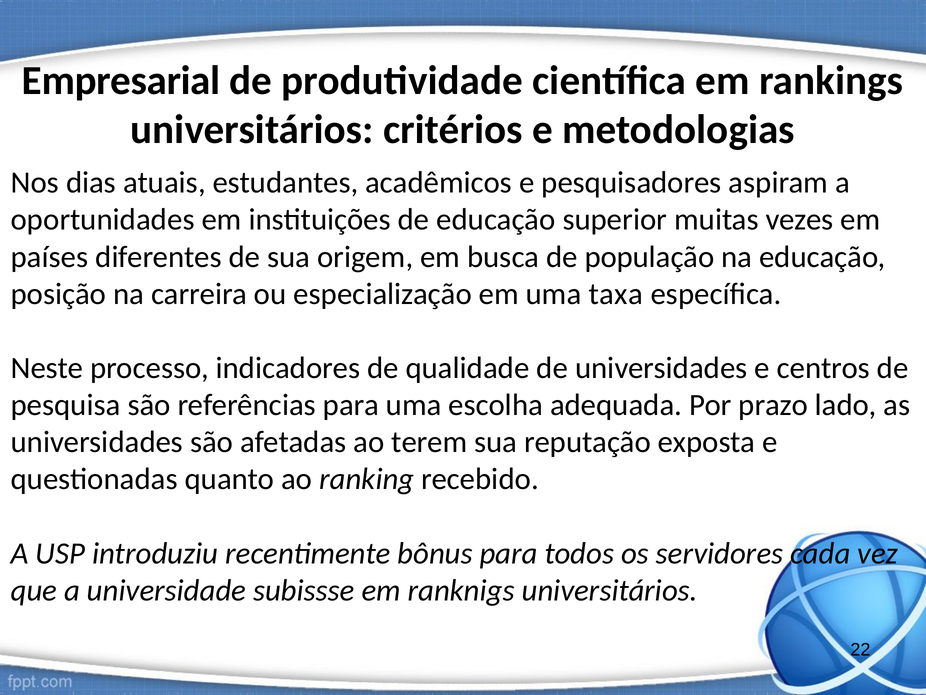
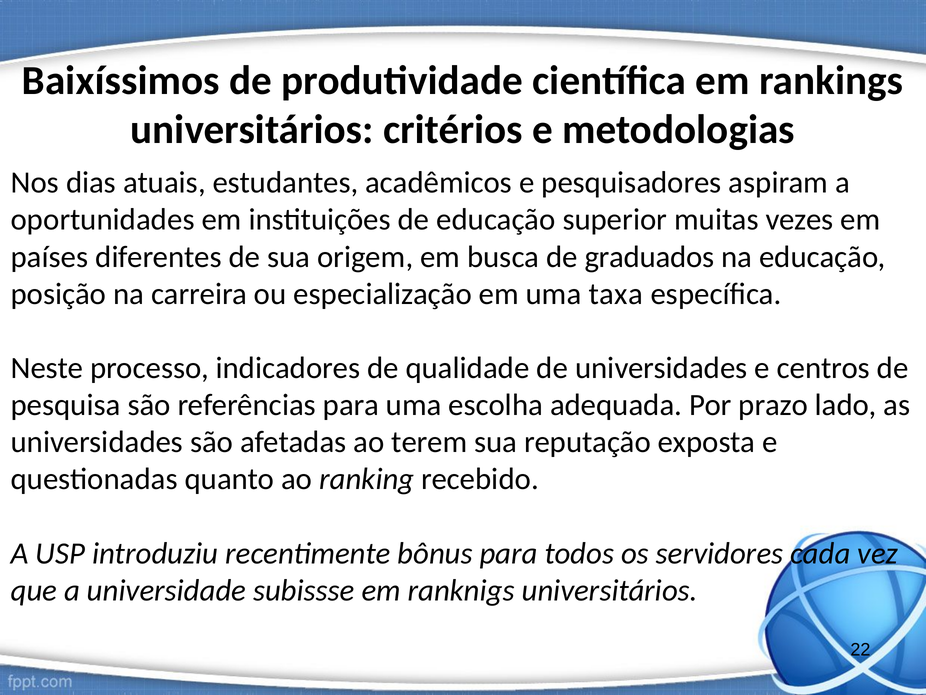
Empresarial: Empresarial -> Baixíssimos (121, 80)
população: população -> graduados (650, 257)
